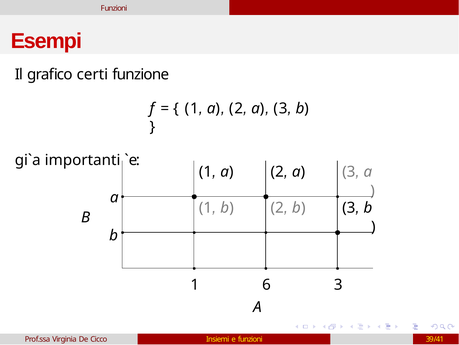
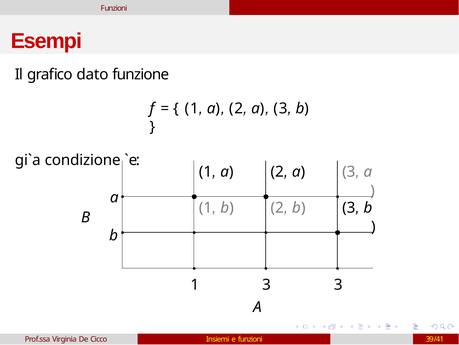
certi: certi -> dato (92, 74)
importanti: importanti -> condizione (83, 160)
1 6: 6 -> 3 (266, 284)
